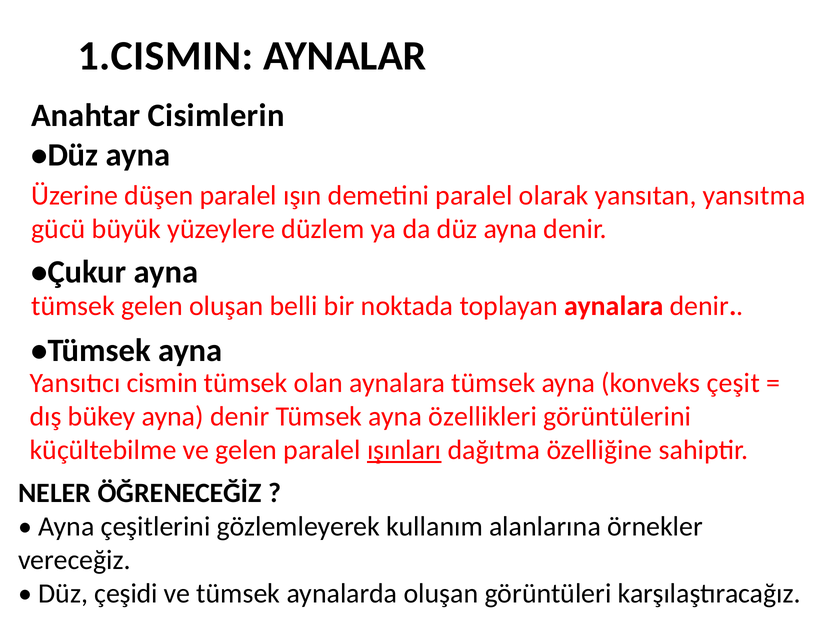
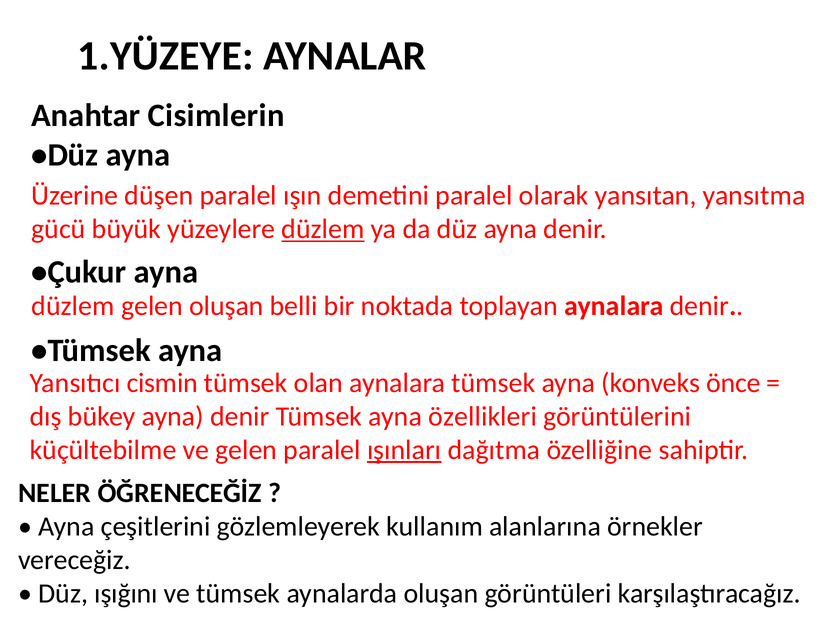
1.CISMIN: 1.CISMIN -> 1.YÜZEYE (166, 56)
düzlem underline: none -> present (323, 229)
tümsek: tümsek -> düzlem (73, 306)
çeşit: çeşit -> önce (733, 383)
çeşidi: çeşidi -> ışığını (126, 594)
